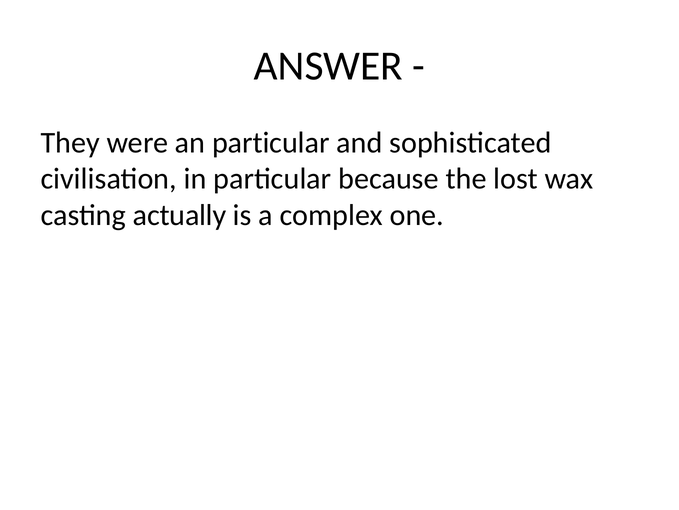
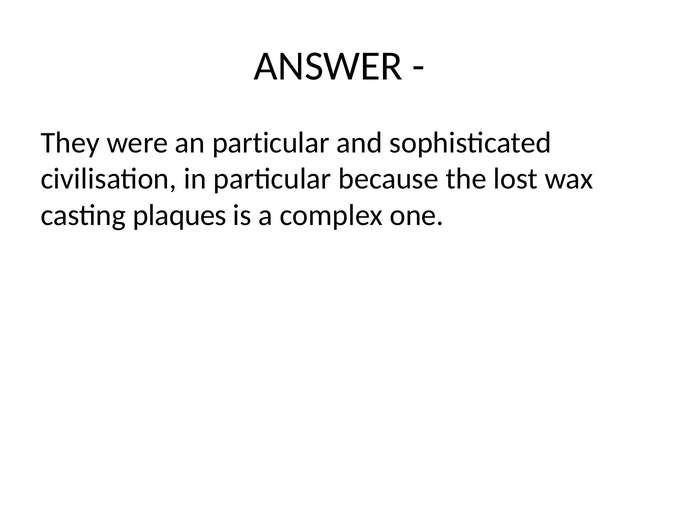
actually: actually -> plaques (180, 215)
